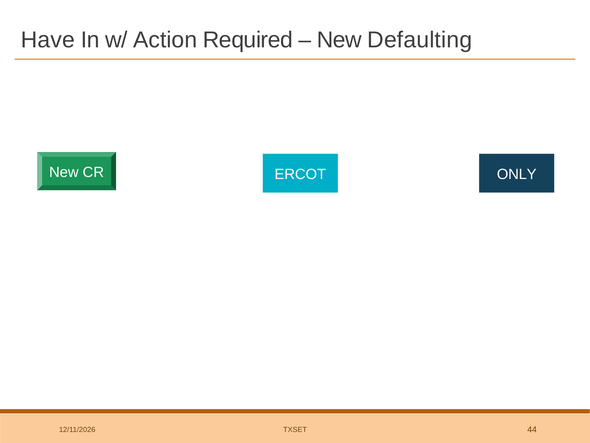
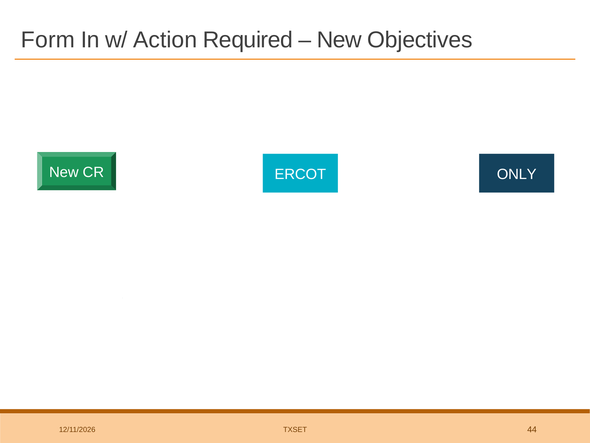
Have: Have -> Form (48, 40)
Defaulting: Defaulting -> Objectives (420, 40)
